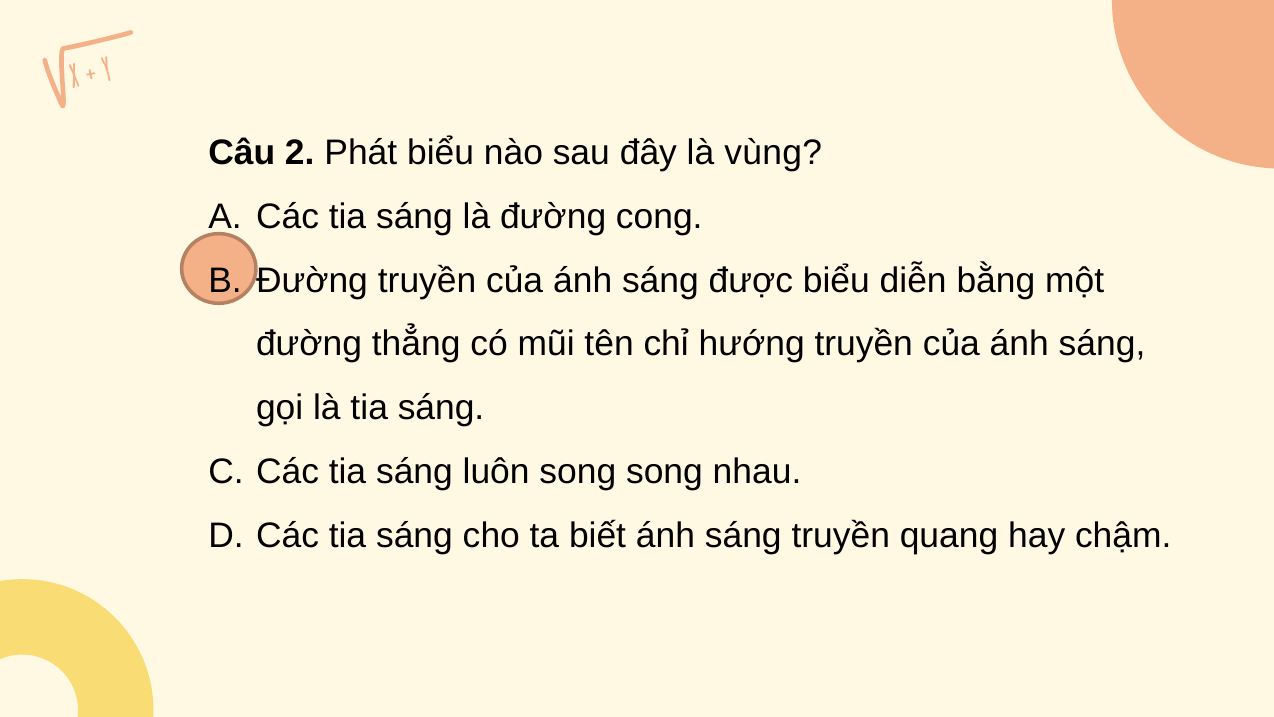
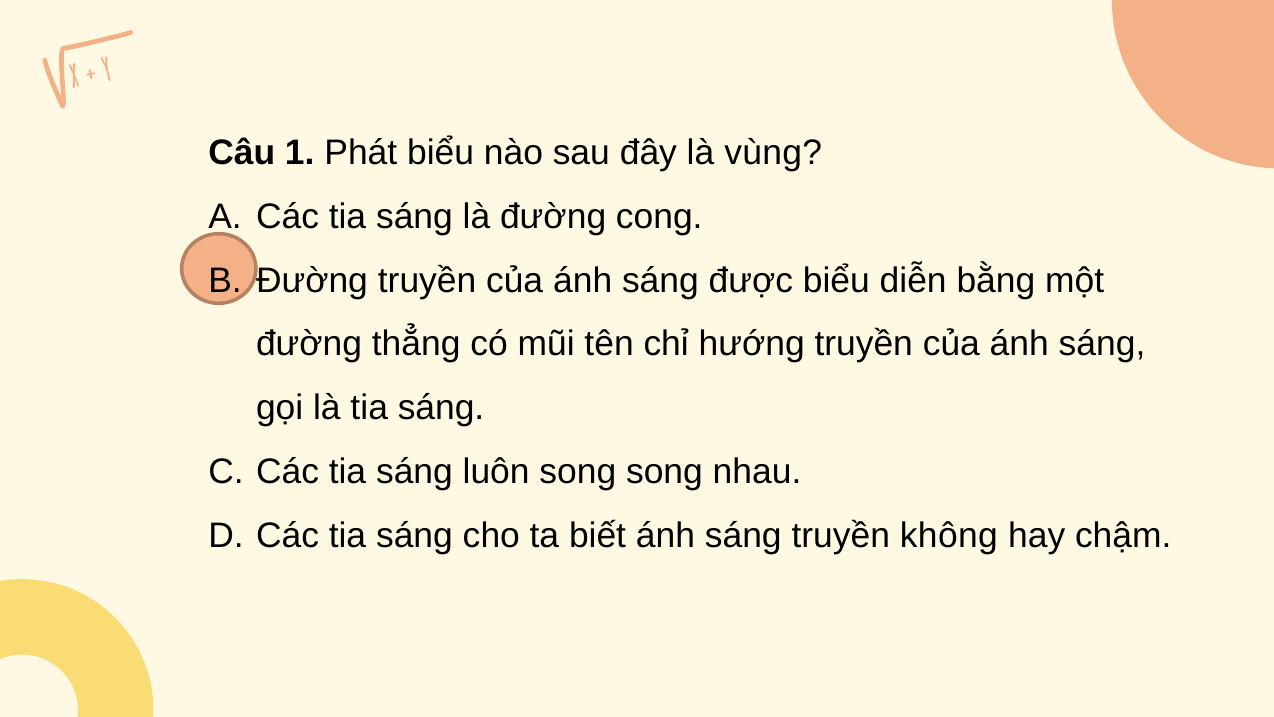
2: 2 -> 1 (300, 153)
quang: quang -> không (949, 535)
